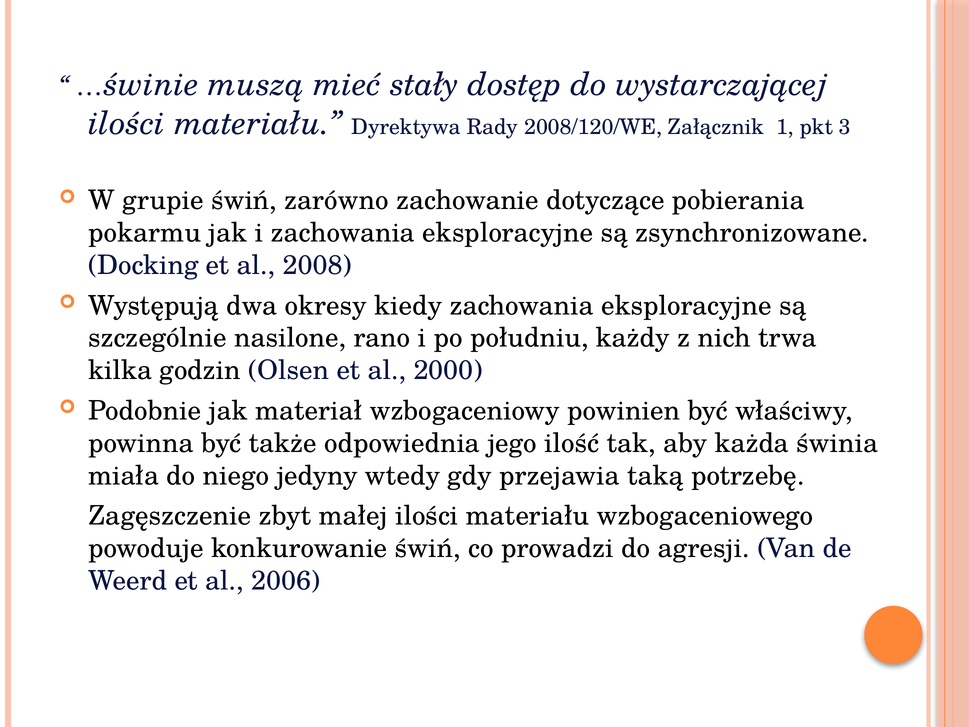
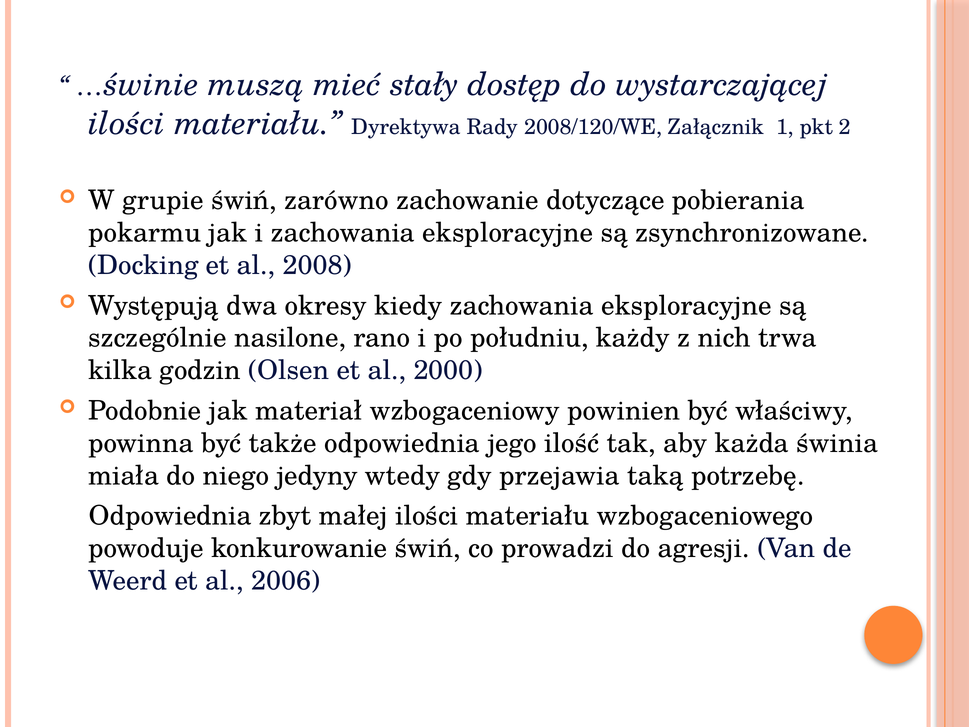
3: 3 -> 2 (845, 127)
Zagęszczenie: Zagęszczenie -> Odpowiednia (170, 516)
